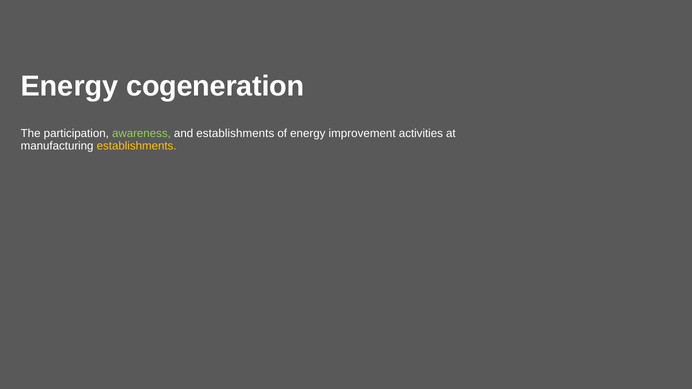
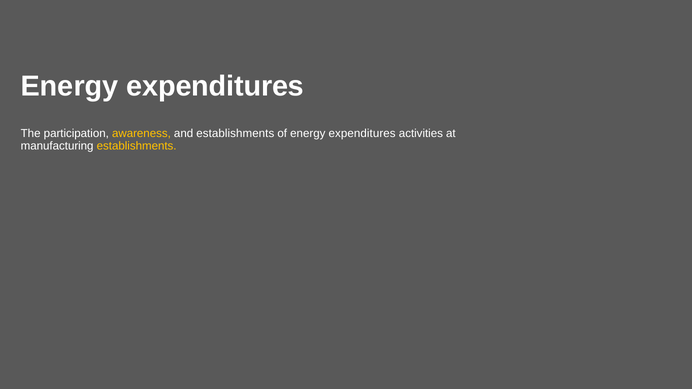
cogeneration: cogeneration -> expenditures (215, 86)
awareness colour: light green -> yellow (141, 133)
of energy improvement: improvement -> expenditures (362, 133)
